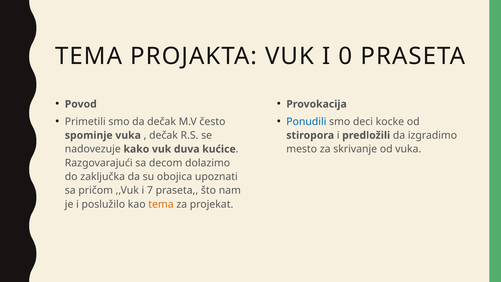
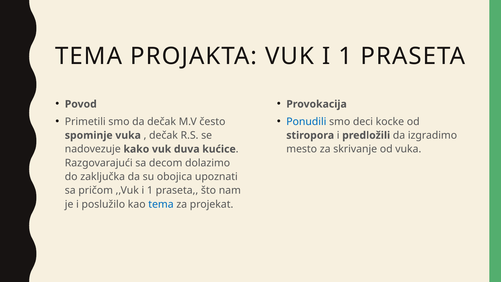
VUK I 0: 0 -> 1 (346, 56)
,,Vuk i 7: 7 -> 1 (150, 190)
tema colour: orange -> blue (161, 204)
